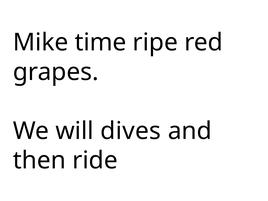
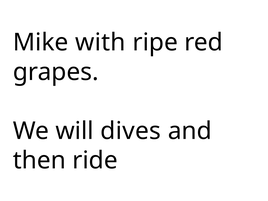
time: time -> with (100, 42)
